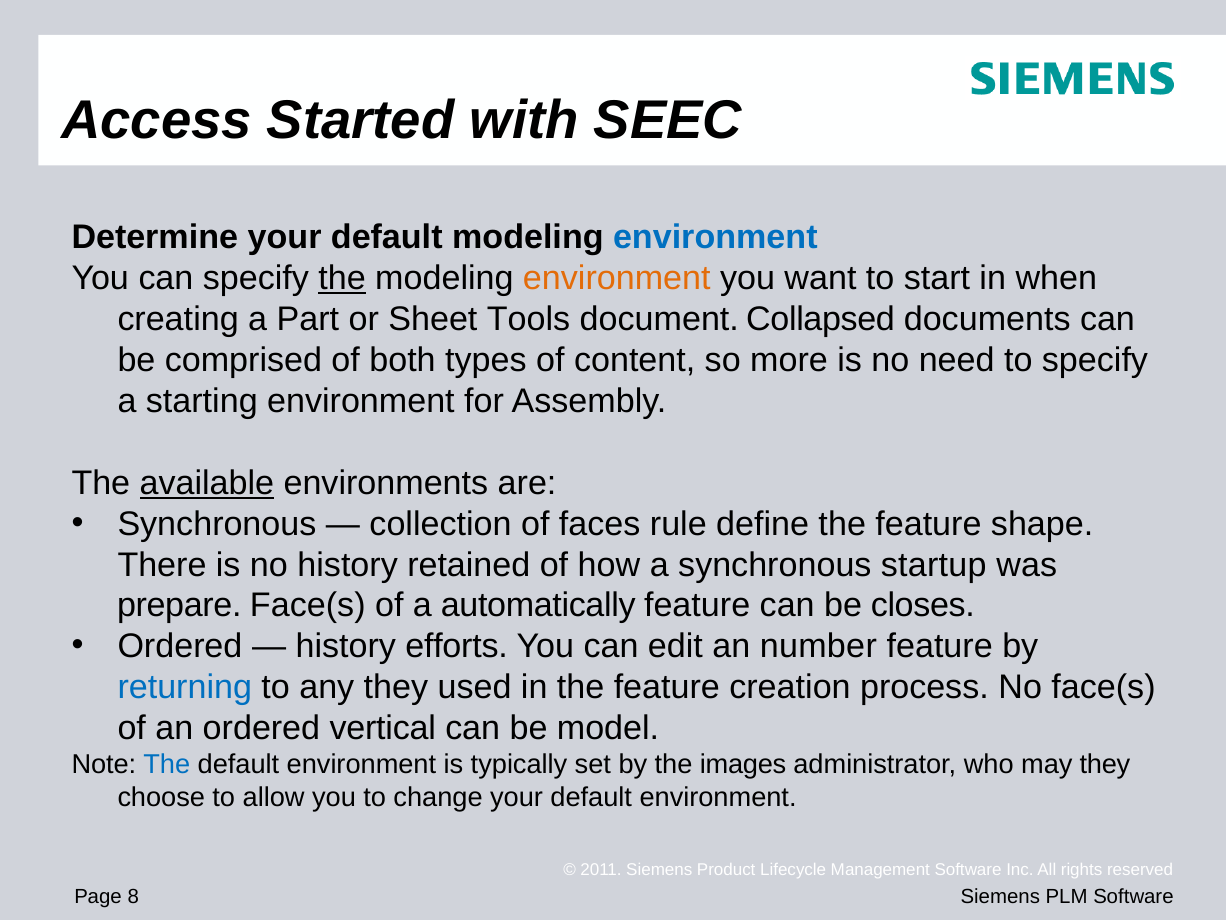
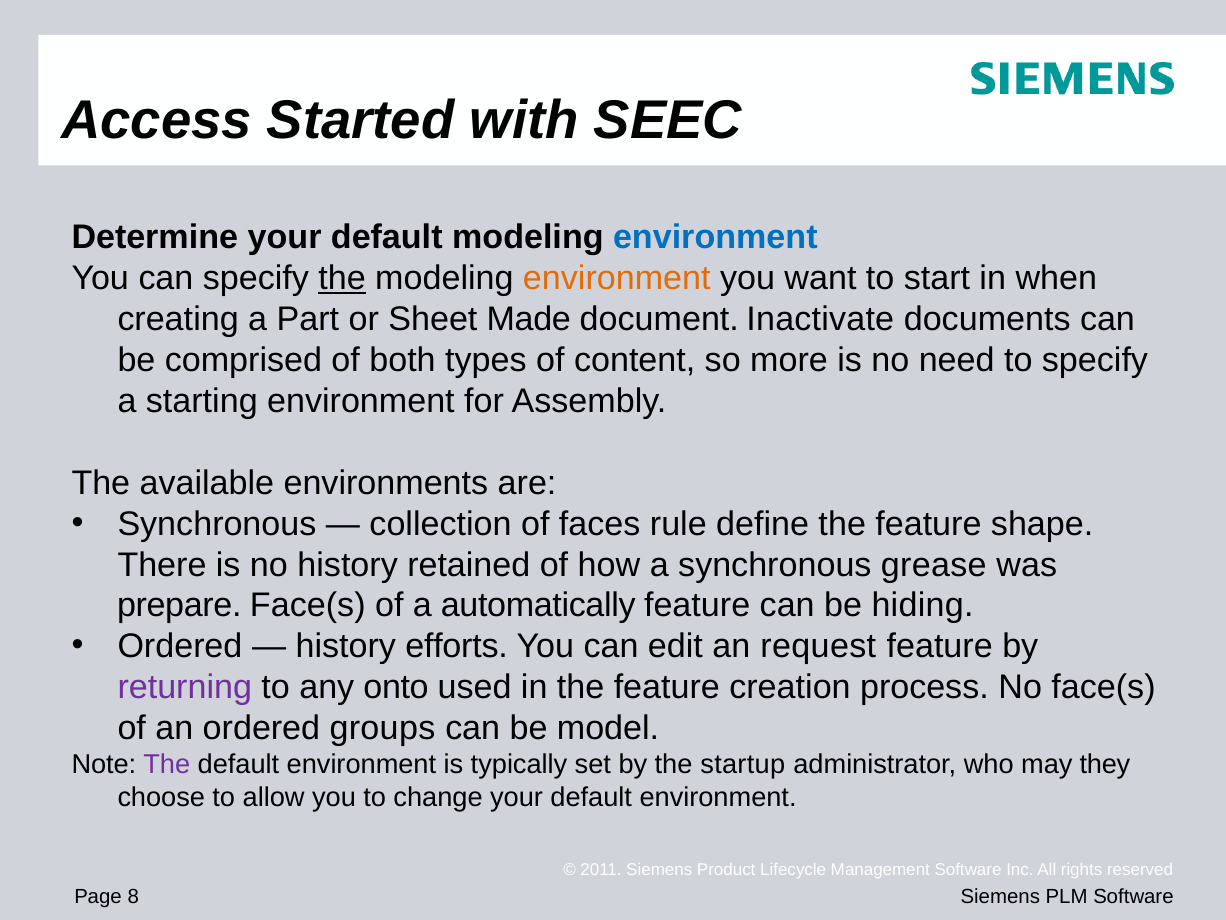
Tools: Tools -> Made (529, 319)
Collapsed: Collapsed -> Inactivate (820, 319)
available underline: present -> none (207, 483)
startup: startup -> grease (934, 564)
closes: closes -> hiding (922, 605)
number: number -> request (818, 646)
returning colour: blue -> purple (185, 687)
any they: they -> onto (396, 687)
vertical: vertical -> groups (382, 728)
The colour: blue -> purple (167, 764)
images: images -> startup (743, 764)
